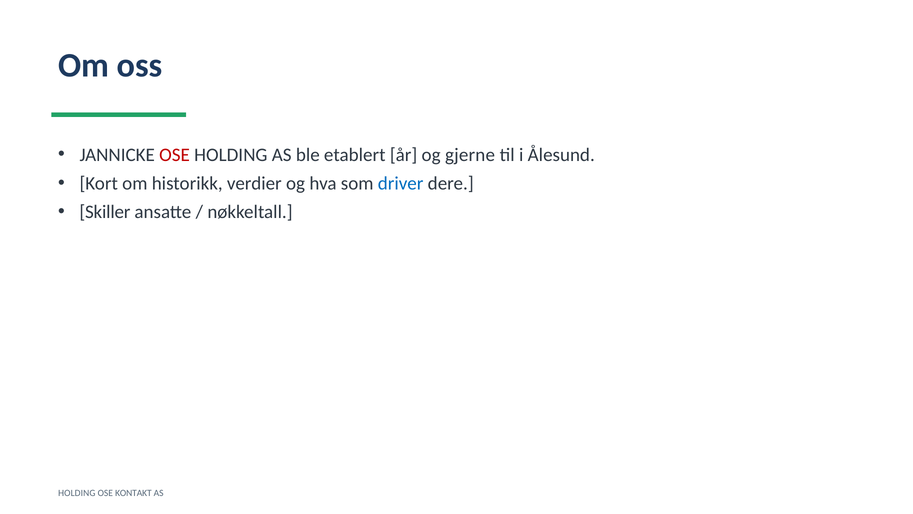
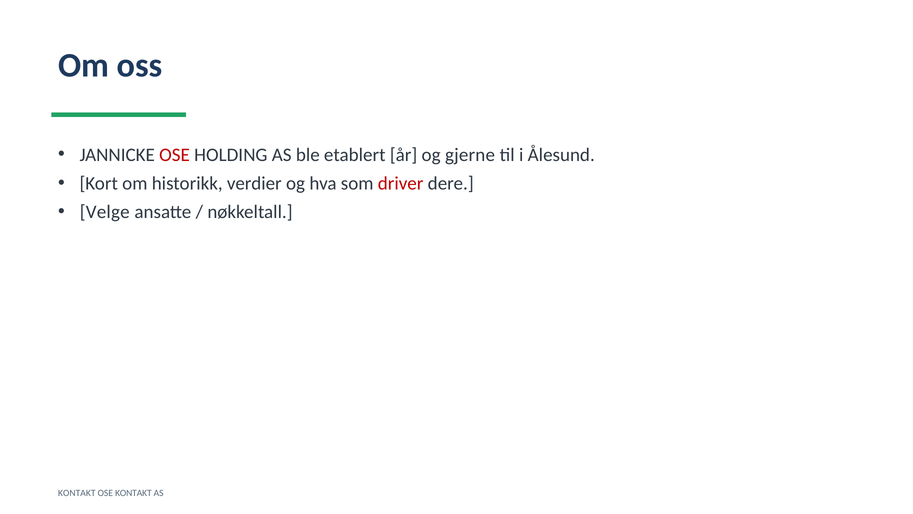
driver colour: blue -> red (401, 183)
Skiller: Skiller -> Velge (105, 212)
HOLDING: HOLDING -> KONTAKT (77, 493)
